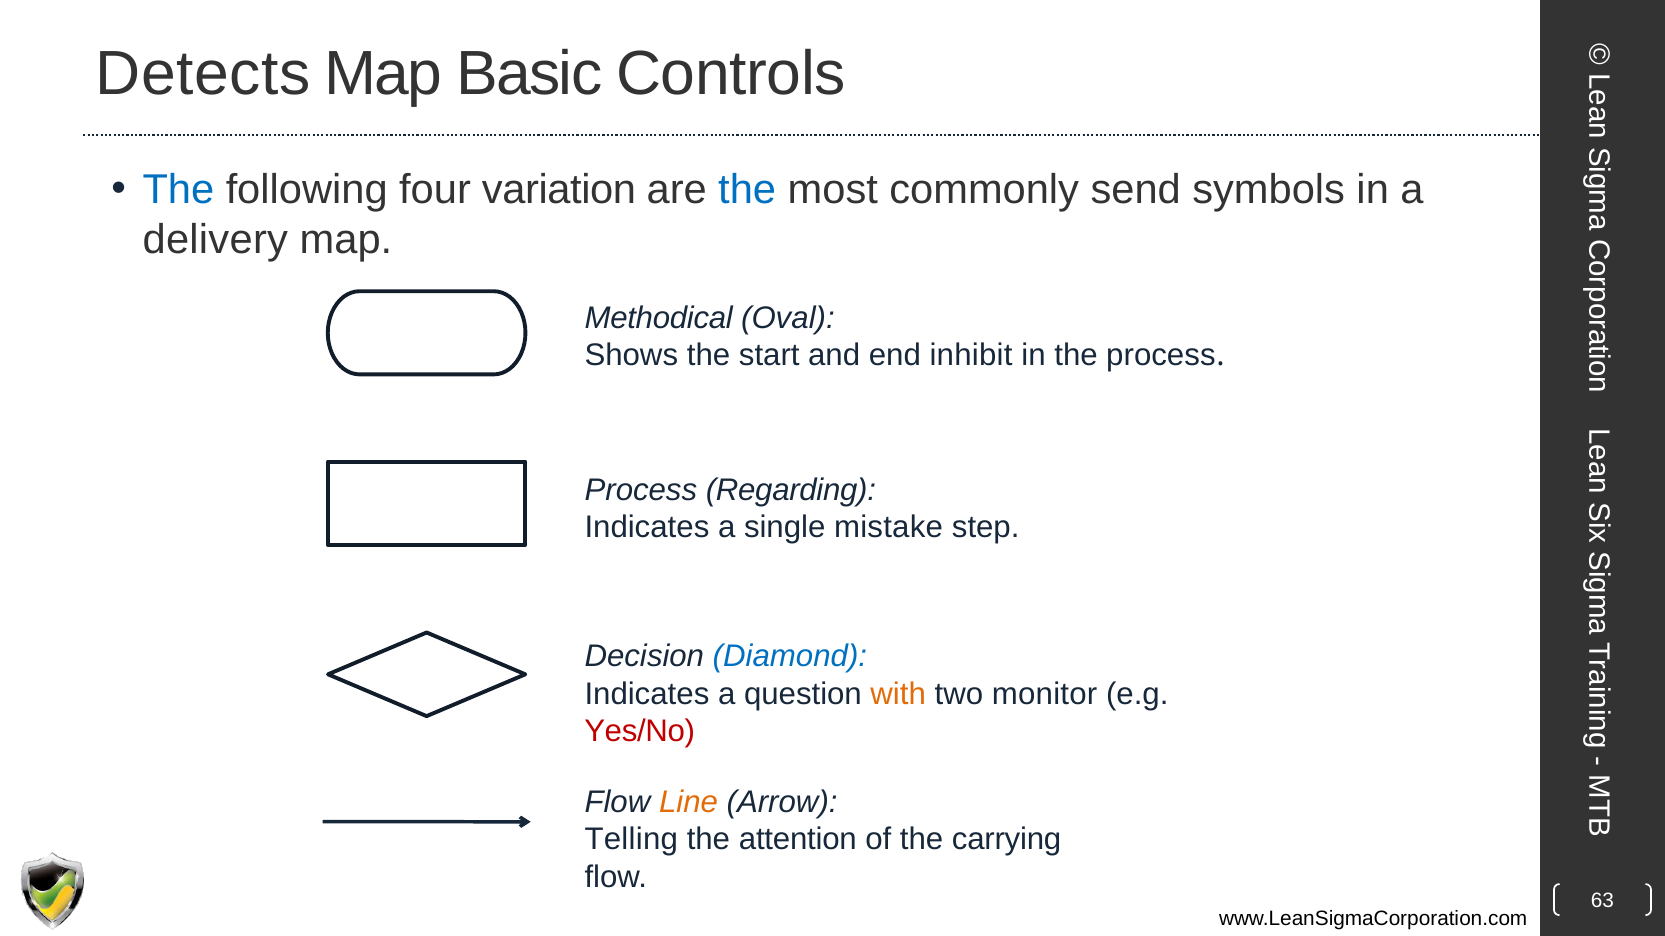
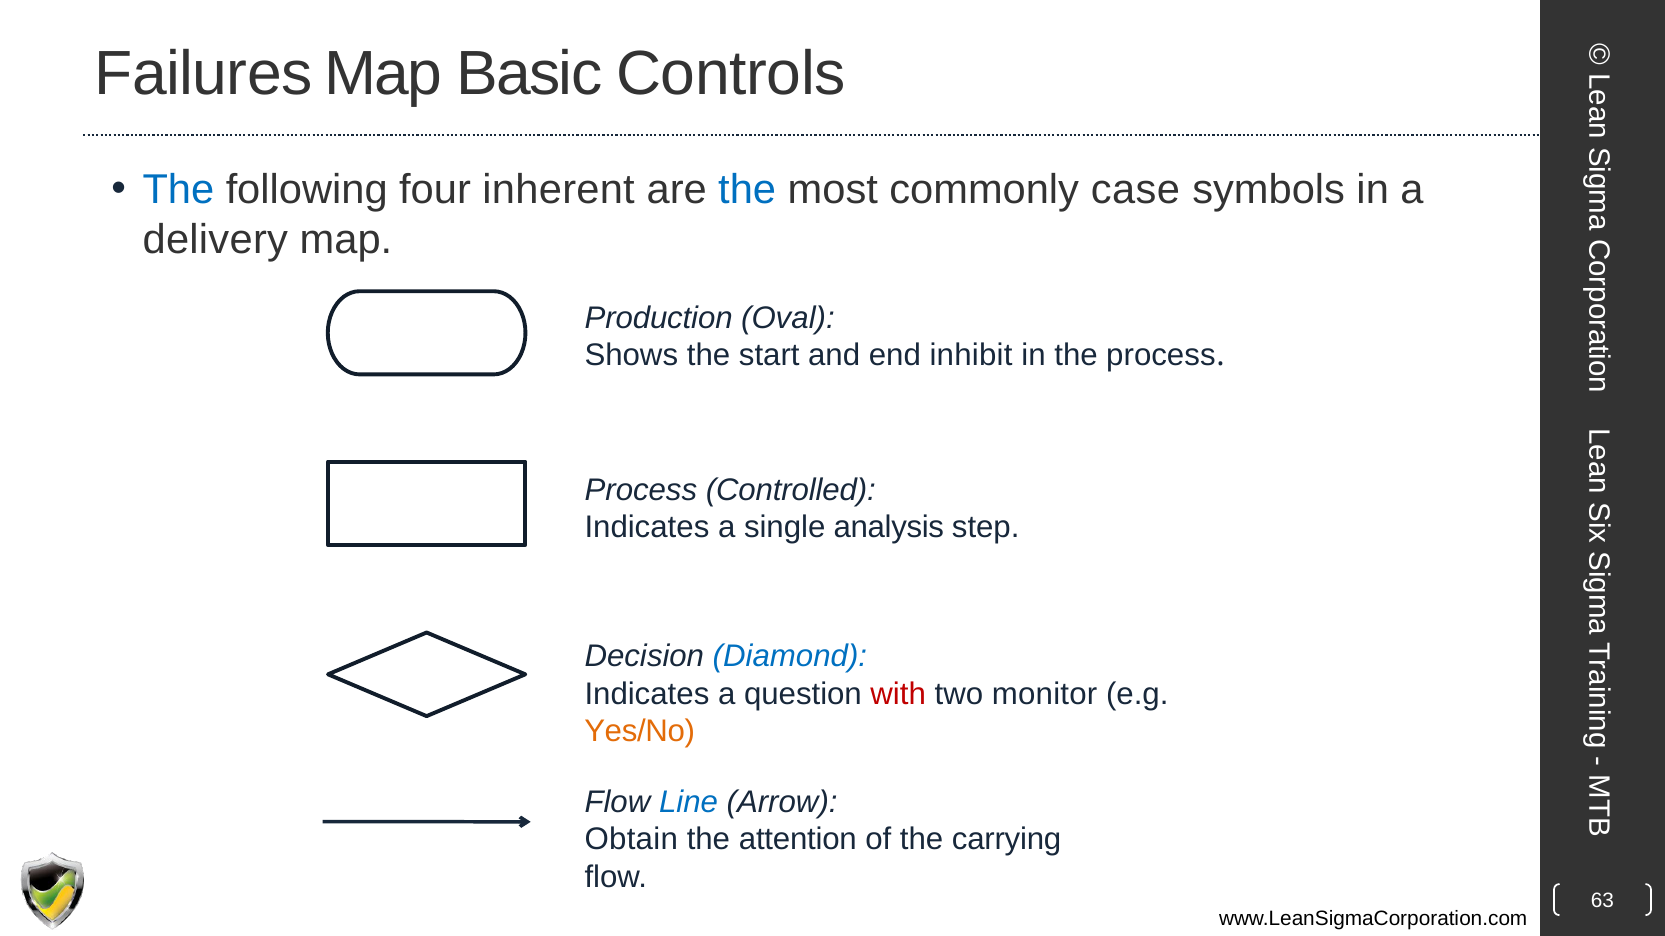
Detects: Detects -> Failures (204, 74)
variation: variation -> inherent (559, 190)
send: send -> case (1135, 190)
Methodical: Methodical -> Production (659, 318)
Regarding: Regarding -> Controlled (791, 490)
mistake: mistake -> analysis (889, 528)
with colour: orange -> red (898, 694)
Yes/No colour: red -> orange (640, 732)
Line colour: orange -> blue (689, 803)
Telling: Telling -> Obtain (631, 840)
